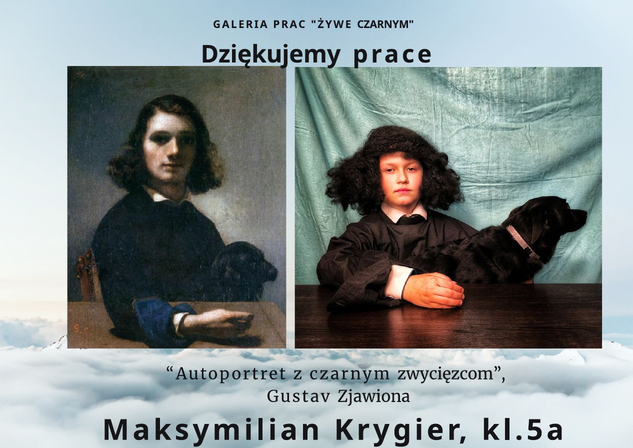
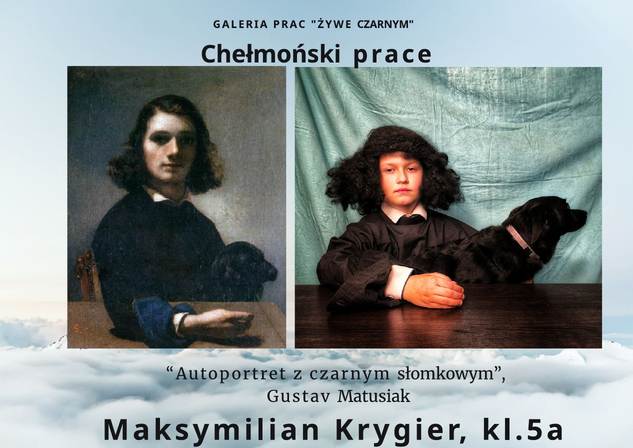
Dziękujemy: Dziękujemy -> Chełmoński (271, 54)
zwycięzcom: zwycięzcom -> słomkowym (451, 373)
Zjawiona: Zjawiona -> Matusiak (374, 396)
